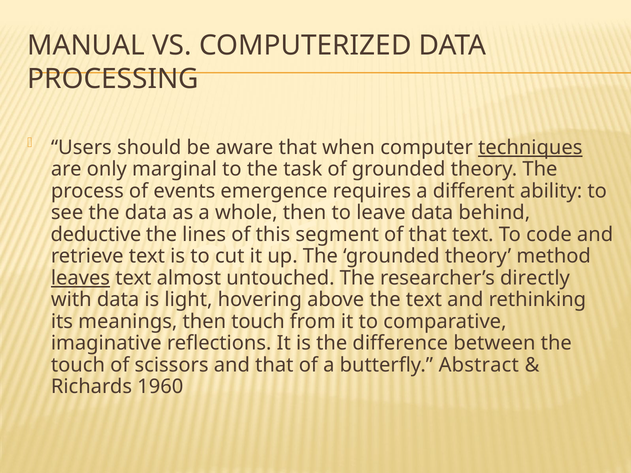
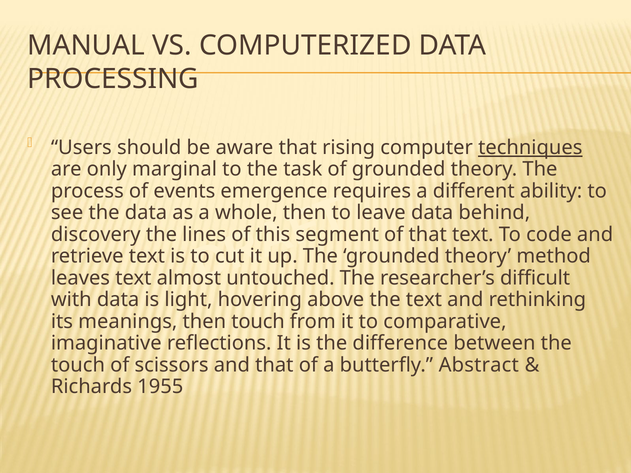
when: when -> rising (349, 148)
deductive: deductive -> discovery (96, 235)
leaves underline: present -> none (80, 278)
directly: directly -> difficult (535, 278)
1960: 1960 -> 1955 (160, 387)
